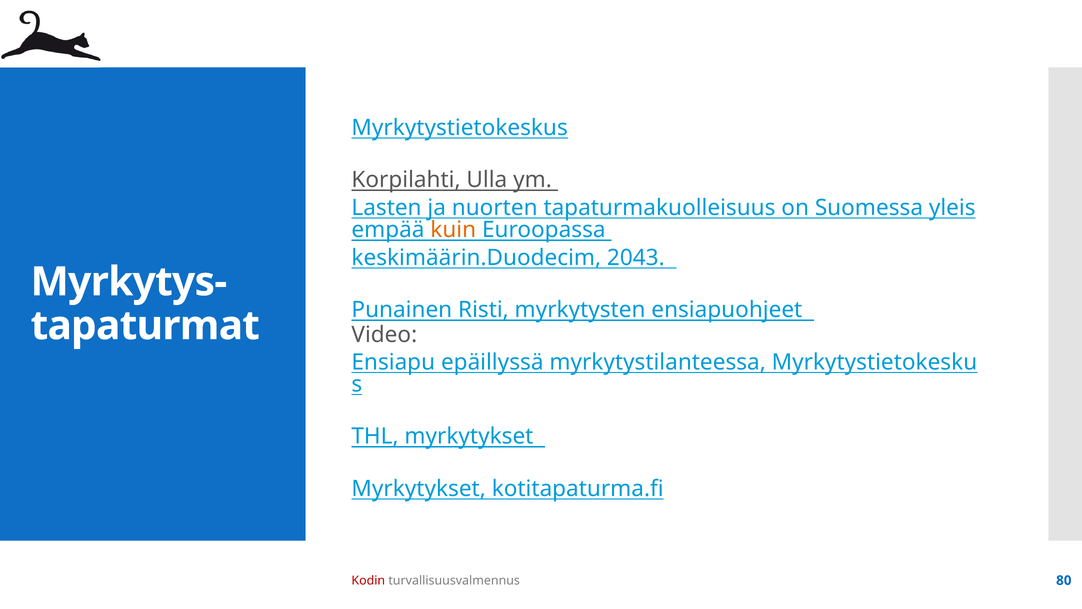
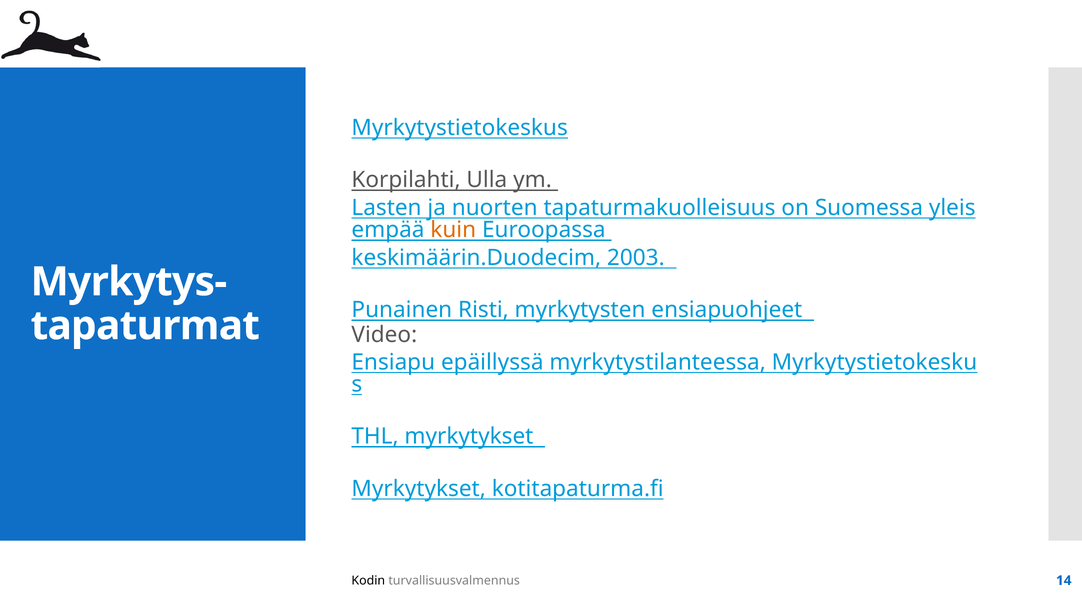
2043: 2043 -> 2003 (636, 258)
Kodin colour: red -> black (368, 580)
80: 80 -> 14 (1064, 580)
